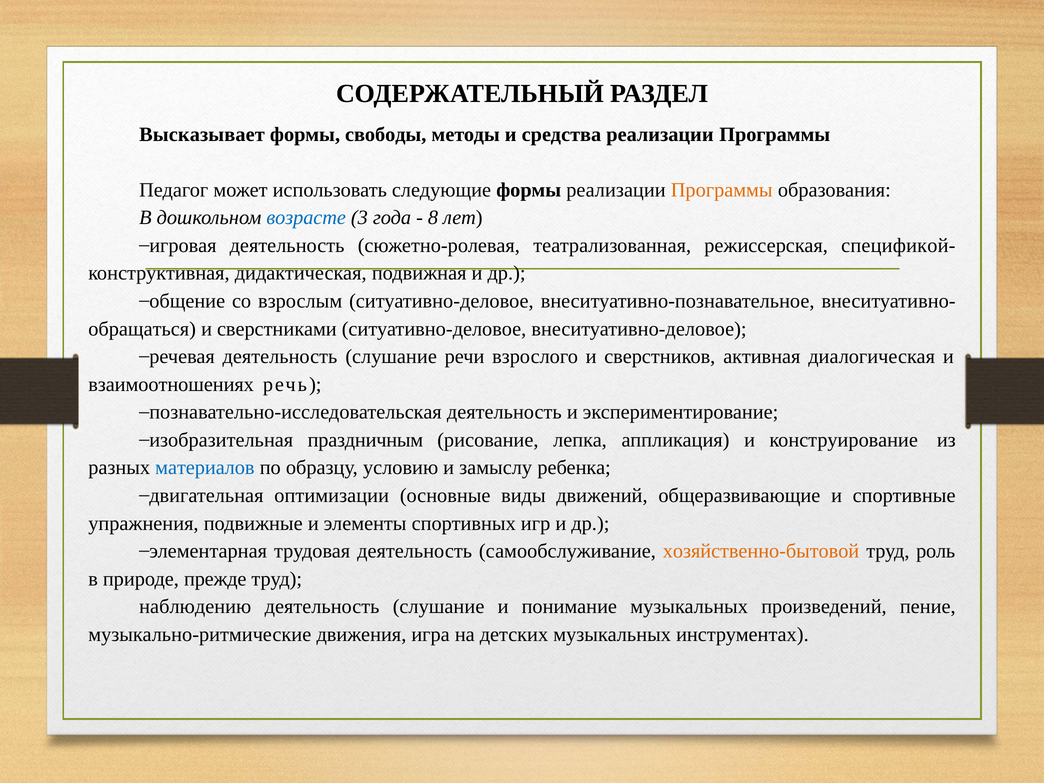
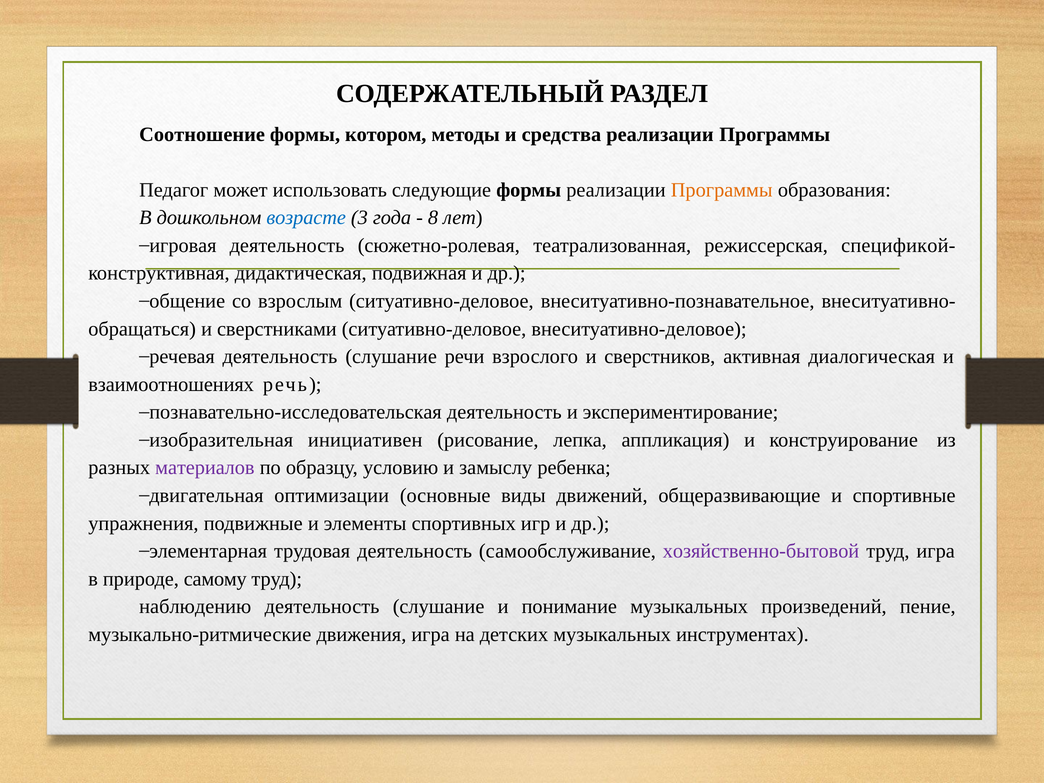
Высказывает: Высказывает -> Соотношение (202, 134)
свободы: свободы -> котором (386, 134)
праздничным: праздничным -> инициативен (365, 440)
материалов colour: blue -> purple (205, 468)
хозяйственно-бытовой colour: orange -> purple (761, 551)
труд роль: роль -> игра (936, 551)
прежде: прежде -> самому (215, 579)
